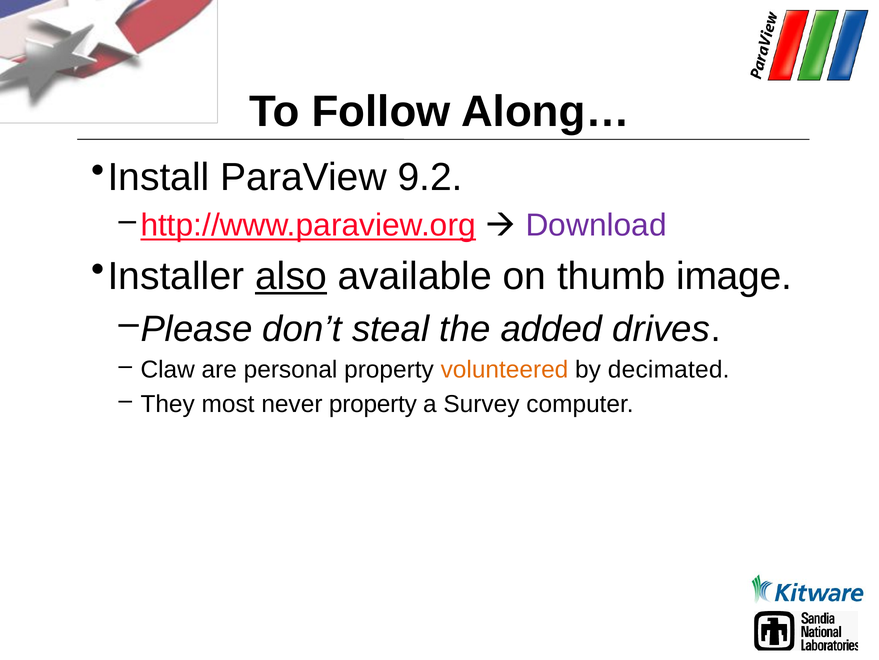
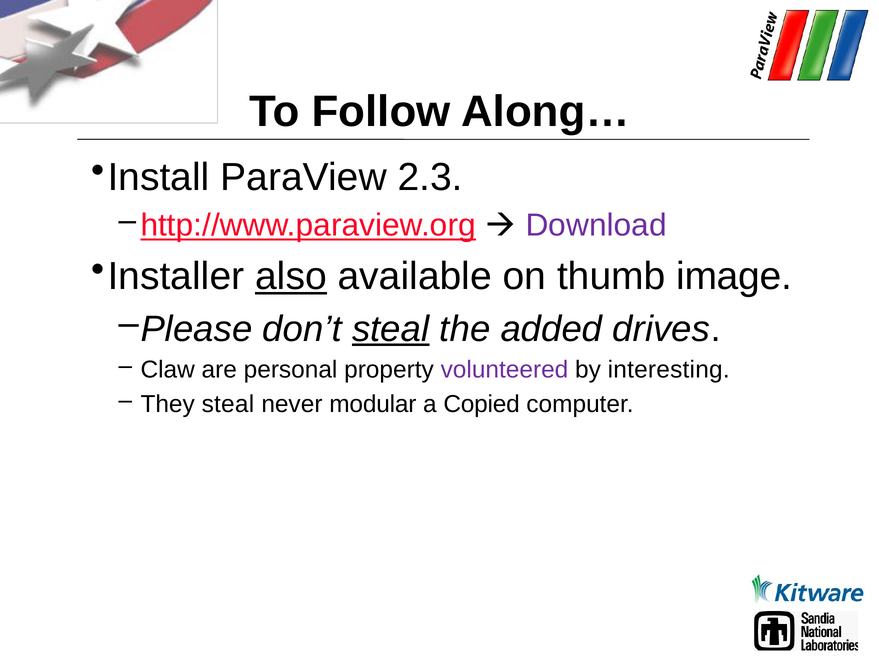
9.2: 9.2 -> 2.3 (430, 177)
steal underline: none -> present (391, 329)
volunteered colour: orange -> purple (504, 369)
decimated: decimated -> interesting (669, 369)
They most: most -> steal (228, 403)
never property: property -> modular (373, 403)
Survey: Survey -> Copied (482, 403)
